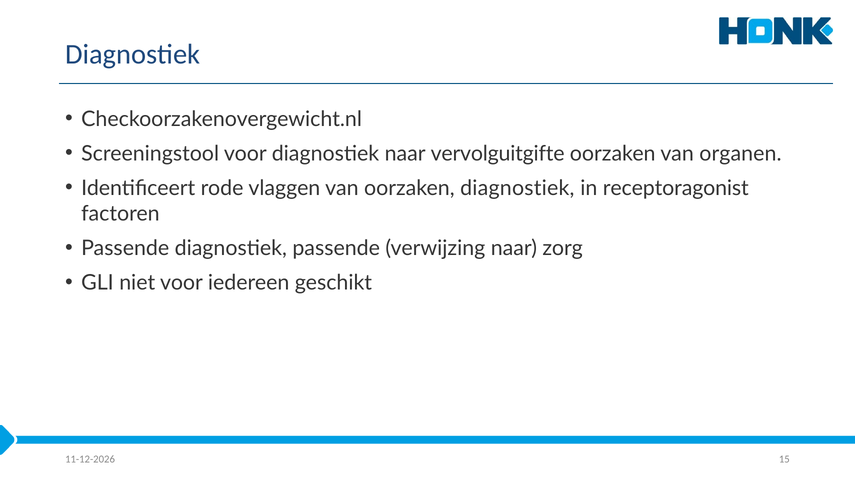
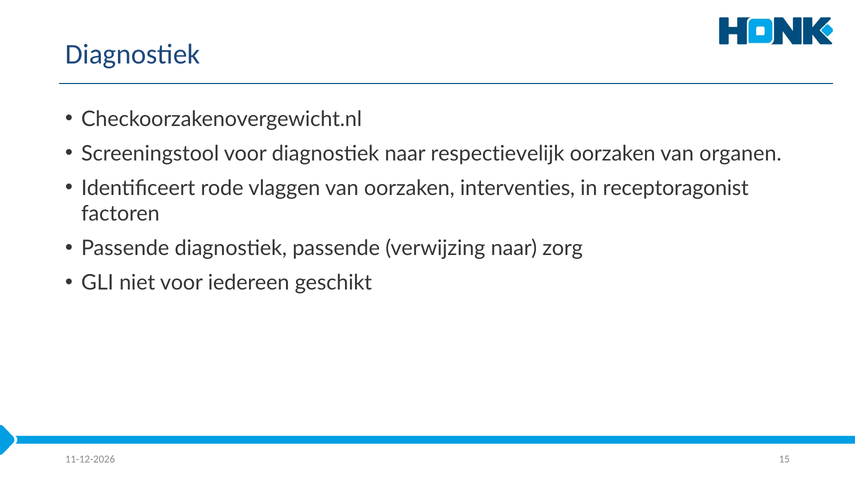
vervolguitgifte: vervolguitgifte -> respectievelijk (498, 154)
oorzaken diagnostiek: diagnostiek -> interventies (517, 188)
